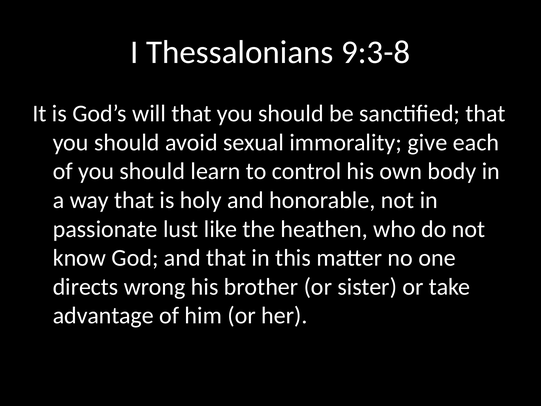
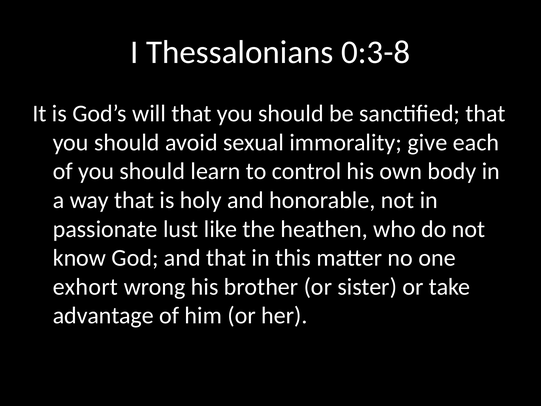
9:3-8: 9:3-8 -> 0:3-8 (376, 52)
directs: directs -> exhort (85, 287)
